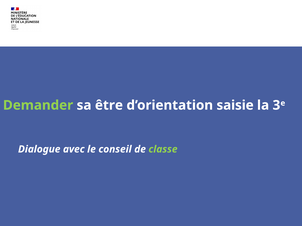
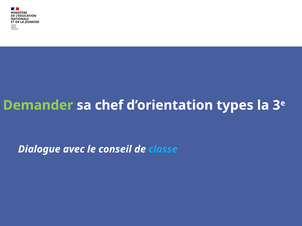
être: être -> chef (109, 105)
saisie: saisie -> types (235, 105)
classe colour: light green -> light blue (163, 150)
